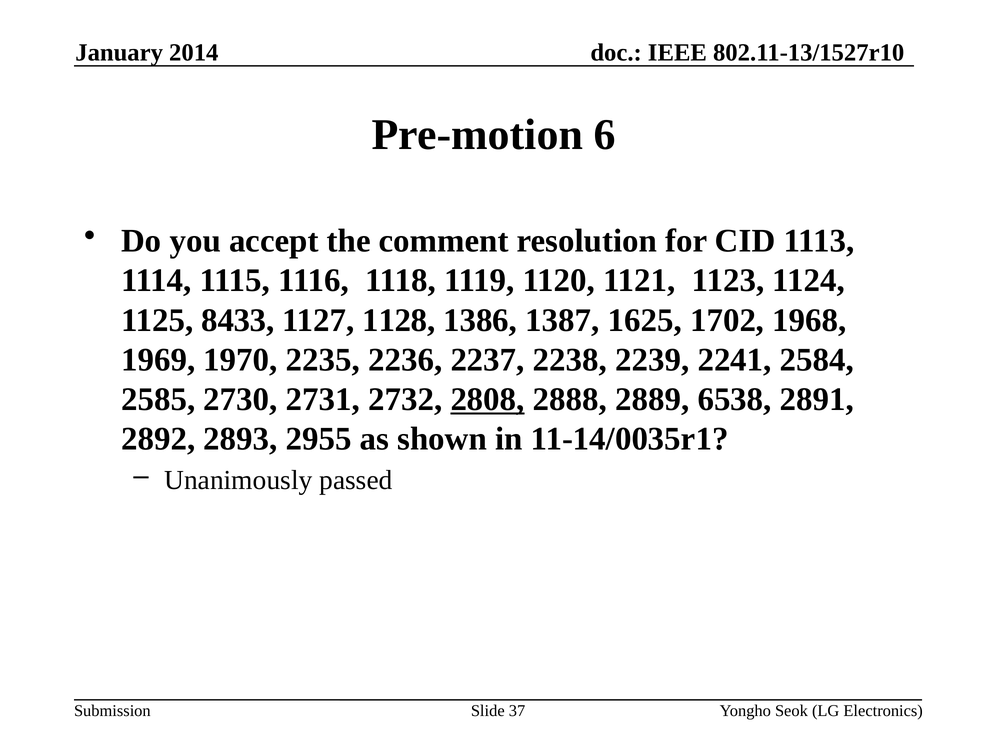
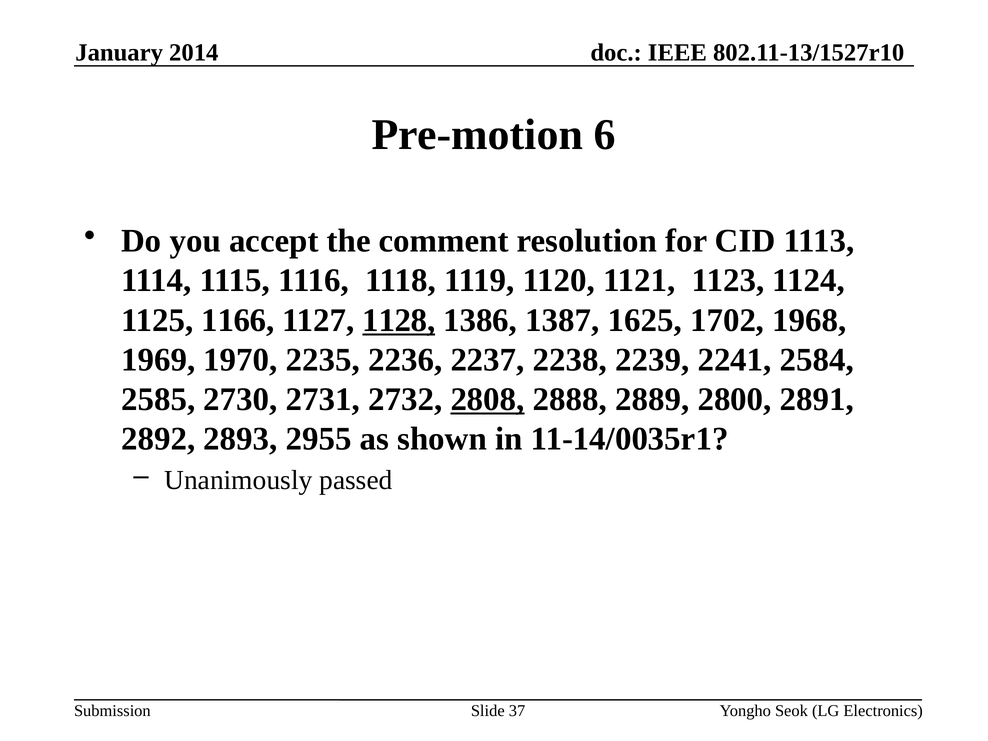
8433: 8433 -> 1166 (238, 320)
1128 underline: none -> present (399, 320)
6538: 6538 -> 2800 (735, 399)
